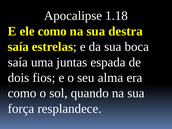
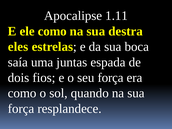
1.18: 1.18 -> 1.11 (117, 16)
saía: saía -> eles (18, 47)
seu alma: alma -> força (111, 78)
